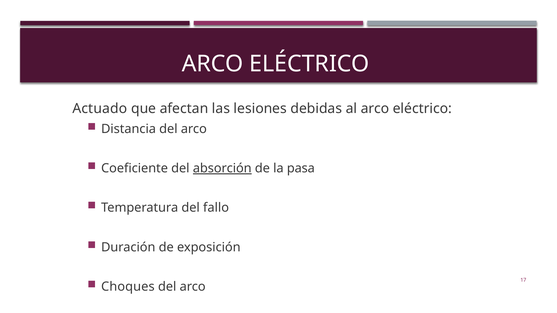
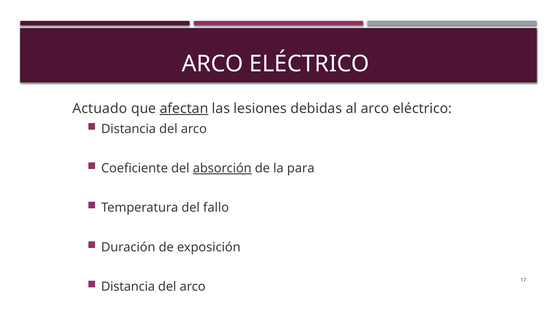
afectan underline: none -> present (184, 109)
pasa: pasa -> para (301, 168)
Choques: Choques -> Distancia (128, 287)
